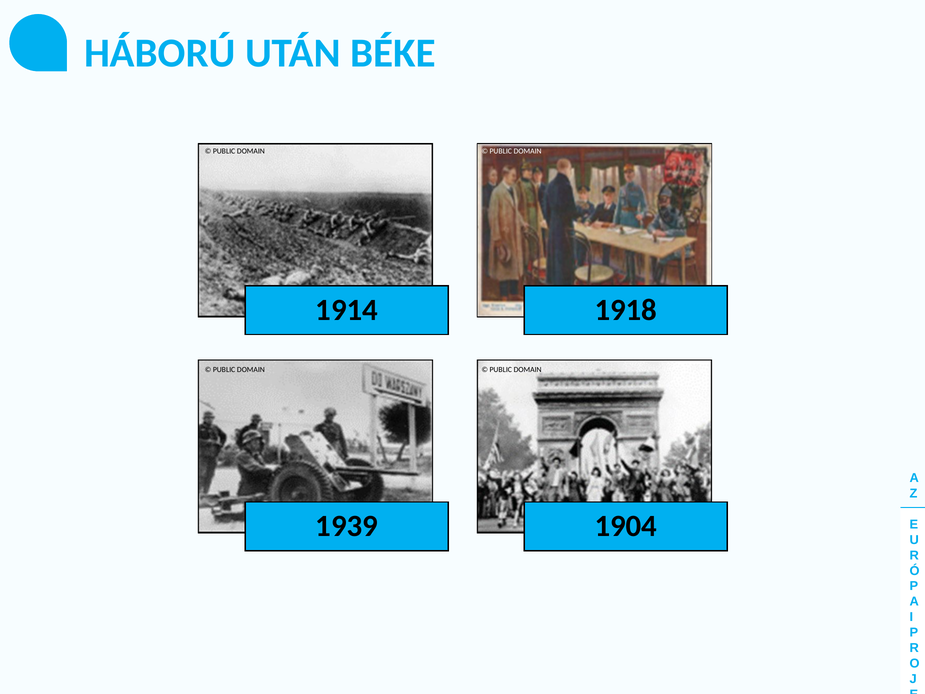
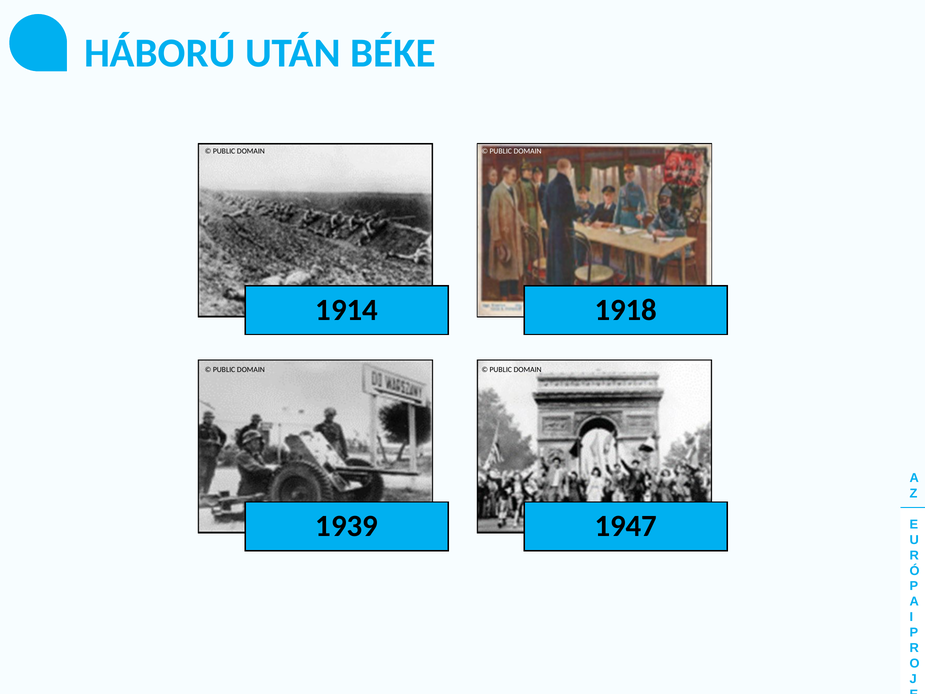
1904: 1904 -> 1947 (626, 526)
